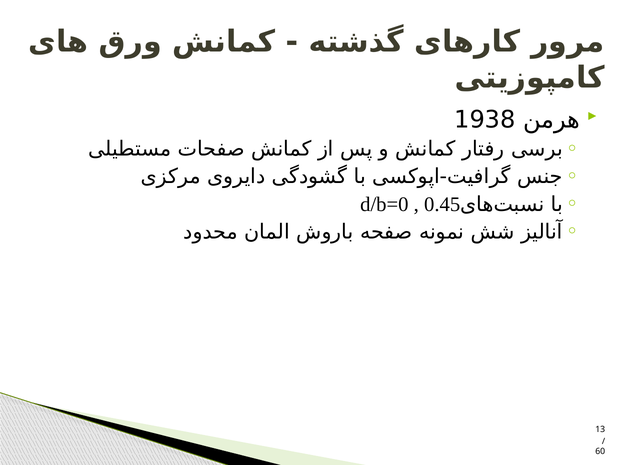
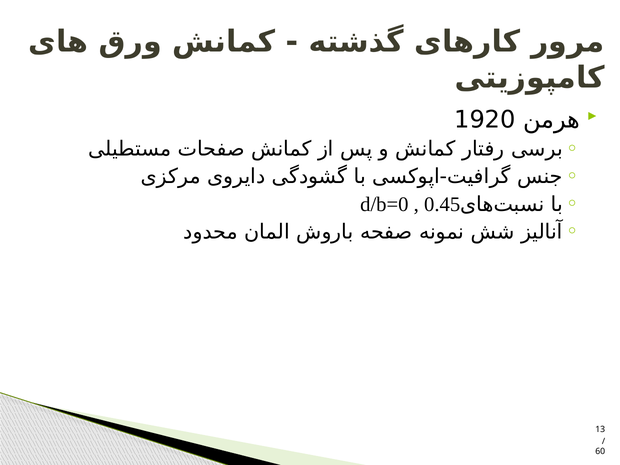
1938: 1938 -> 1920 (485, 120)
